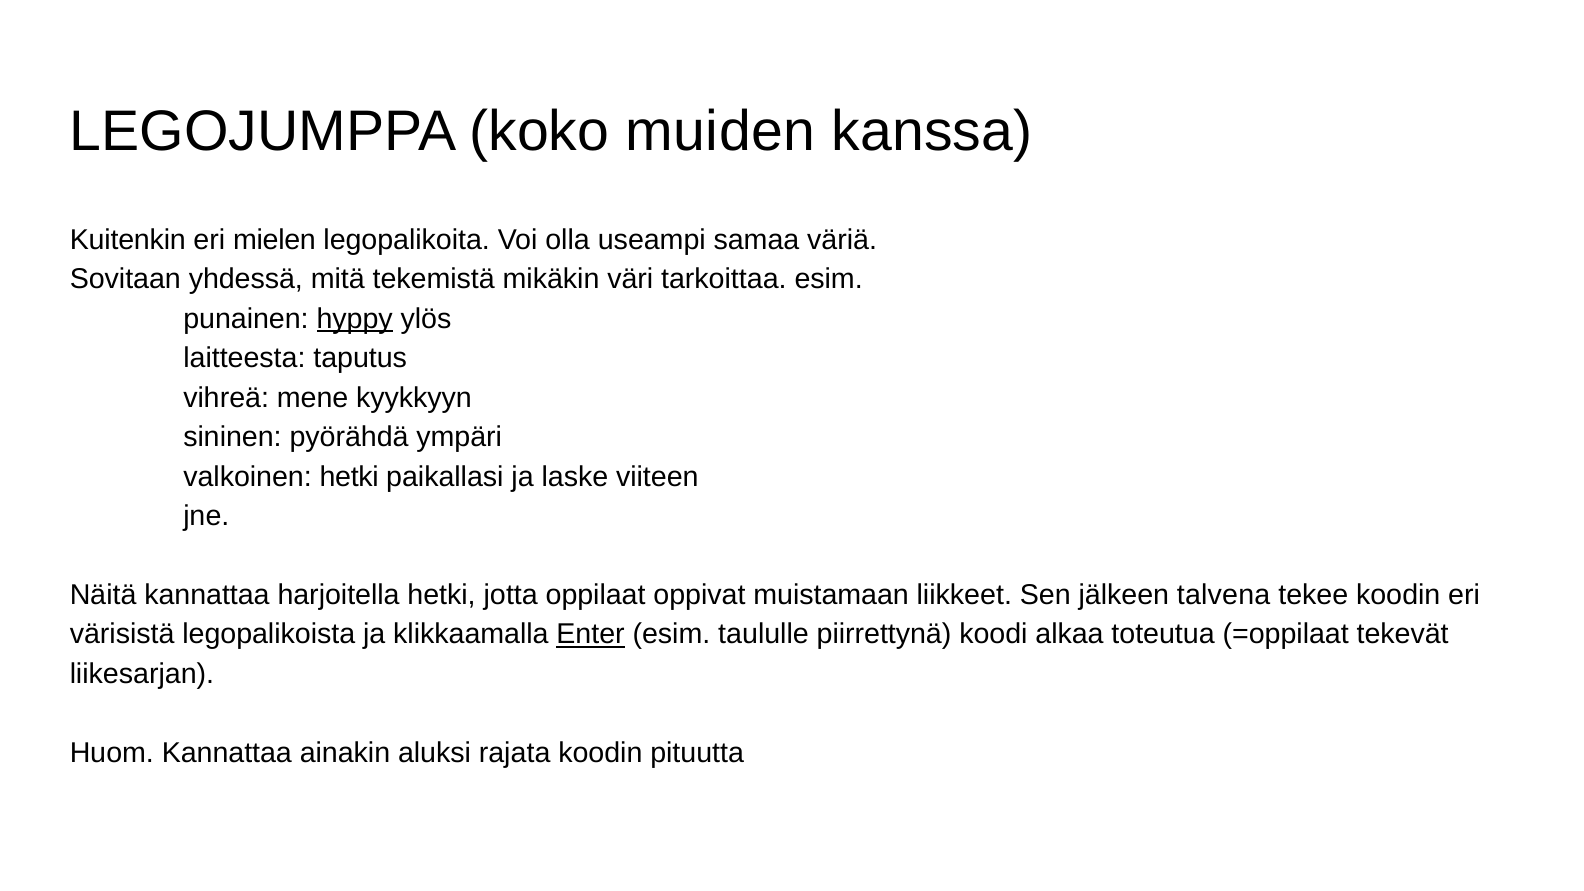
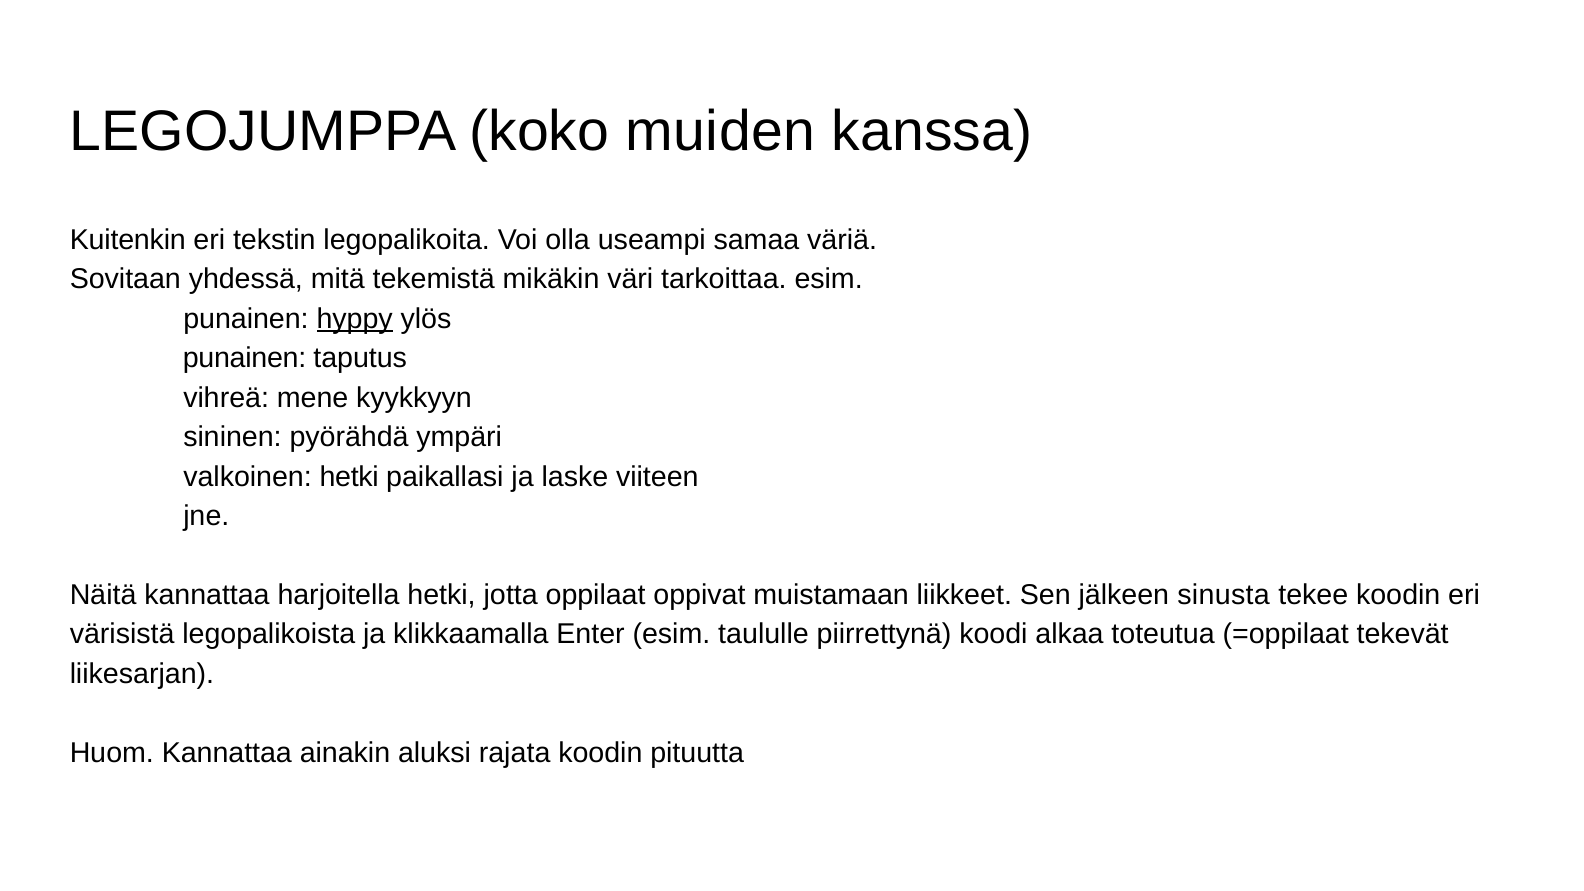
mielen: mielen -> tekstin (274, 240)
laitteesta: laitteesta -> punainen (245, 358)
talvena: talvena -> sinusta (1224, 595)
Enter underline: present -> none (591, 635)
